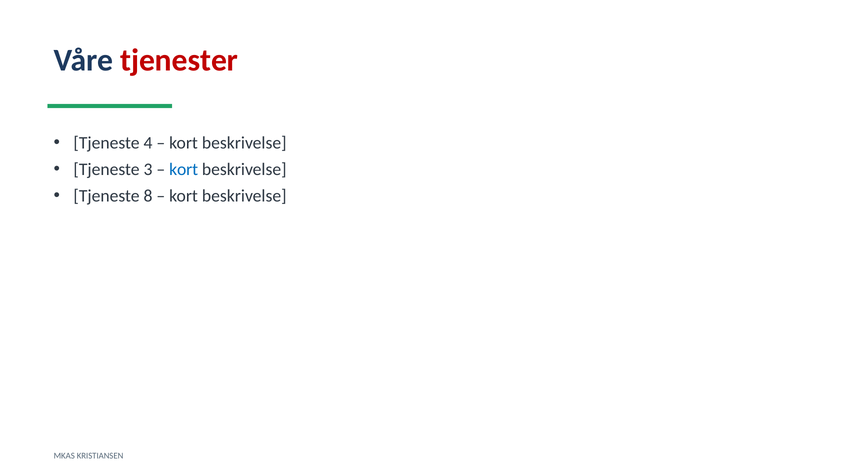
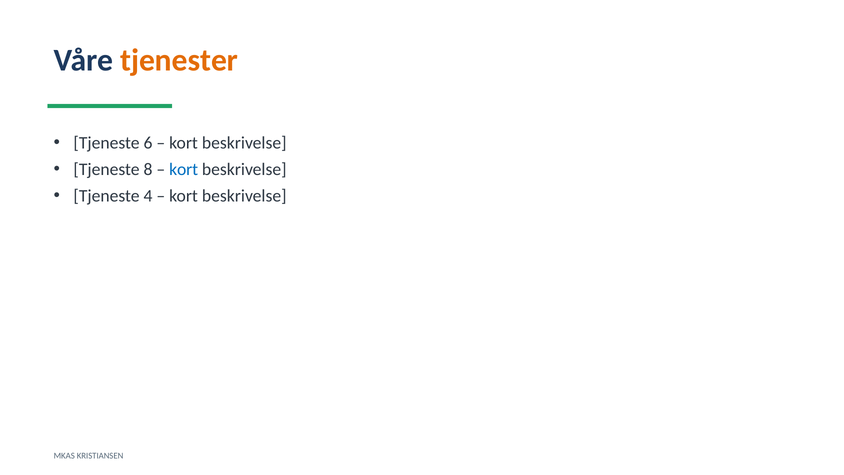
tjenester colour: red -> orange (179, 60)
4: 4 -> 6 (148, 143)
3: 3 -> 8 (148, 169)
8: 8 -> 4 (148, 196)
